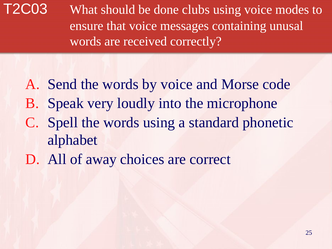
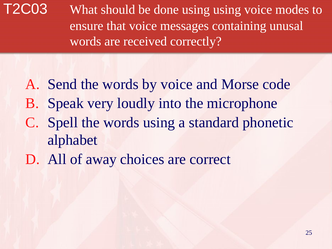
done clubs: clubs -> using (196, 10)
